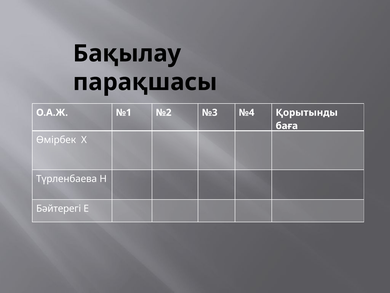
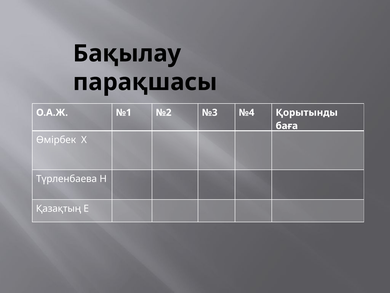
Бәйтерегі: Бәйтерегі -> Қазақтың (59, 208)
